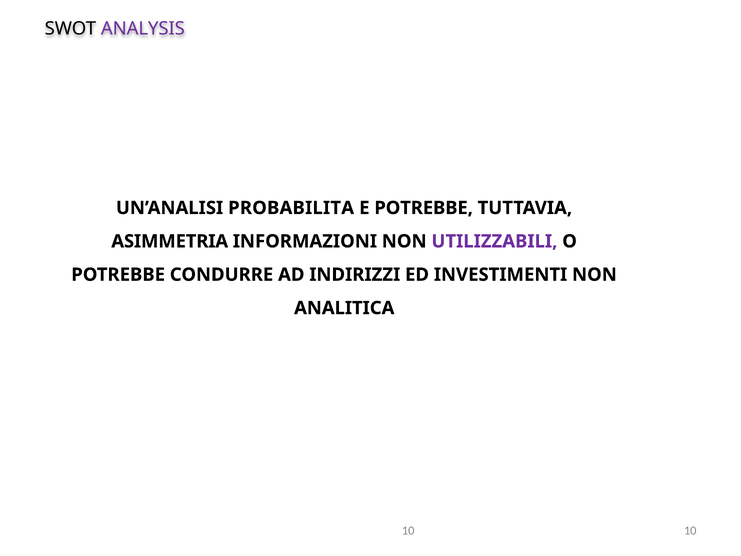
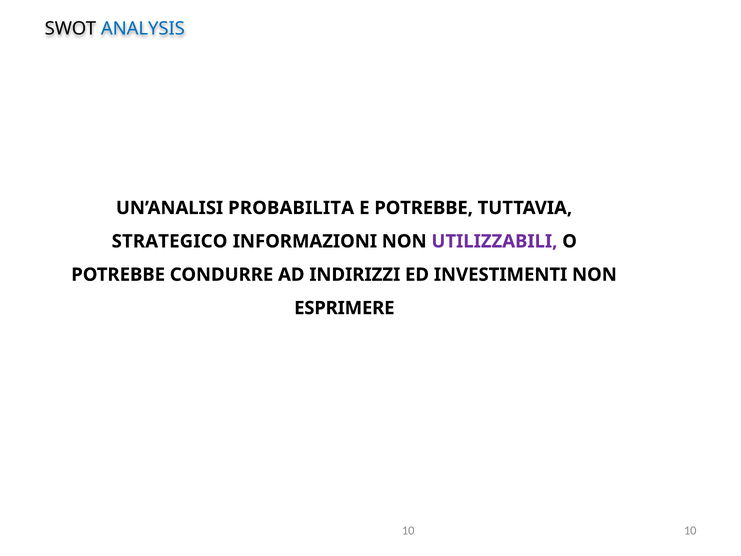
ANALYSIS colour: purple -> blue (143, 29)
ASIMMETRIA: ASIMMETRIA -> STRATEGICO (170, 241)
ANALITICA: ANALITICA -> ESPRIMERE (344, 308)
